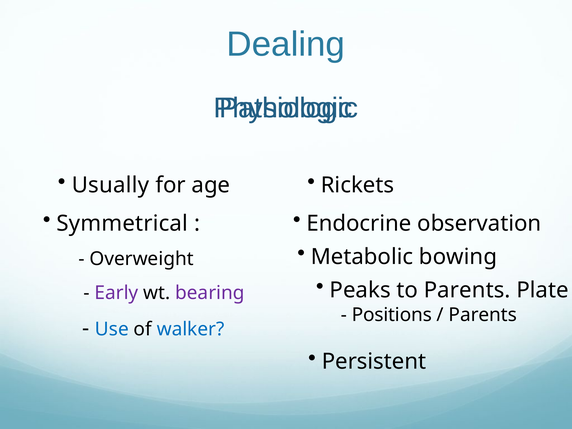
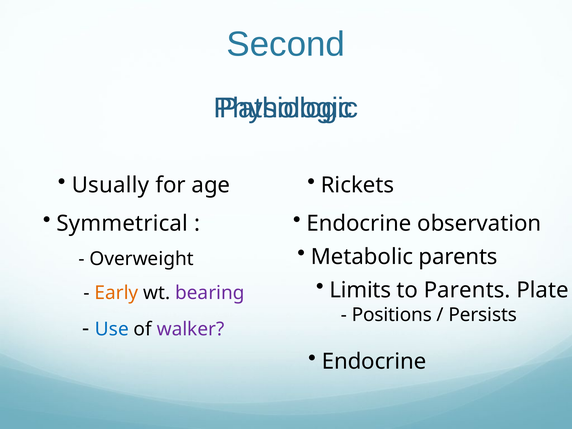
Dealing: Dealing -> Second (286, 44)
Metabolic bowing: bowing -> parents (458, 257)
Peaks: Peaks -> Limits (360, 290)
Early colour: purple -> orange (116, 293)
Parents: Parents -> Persists (483, 315)
walker colour: blue -> purple (191, 329)
Persistent: Persistent -> Endocrine (374, 362)
